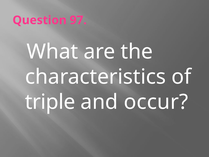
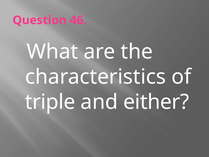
97: 97 -> 46 (78, 20)
occur: occur -> either (156, 102)
